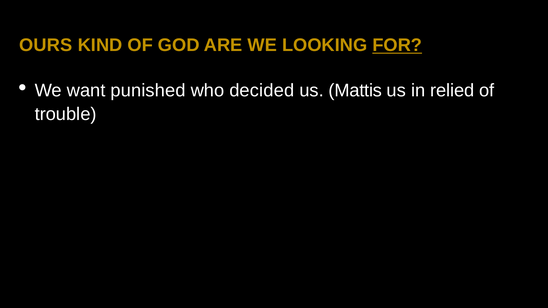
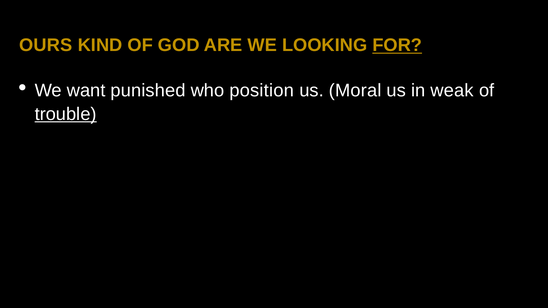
decided: decided -> position (262, 91)
Mattis: Mattis -> Moral (355, 91)
relied: relied -> weak (452, 91)
trouble underline: none -> present (66, 114)
